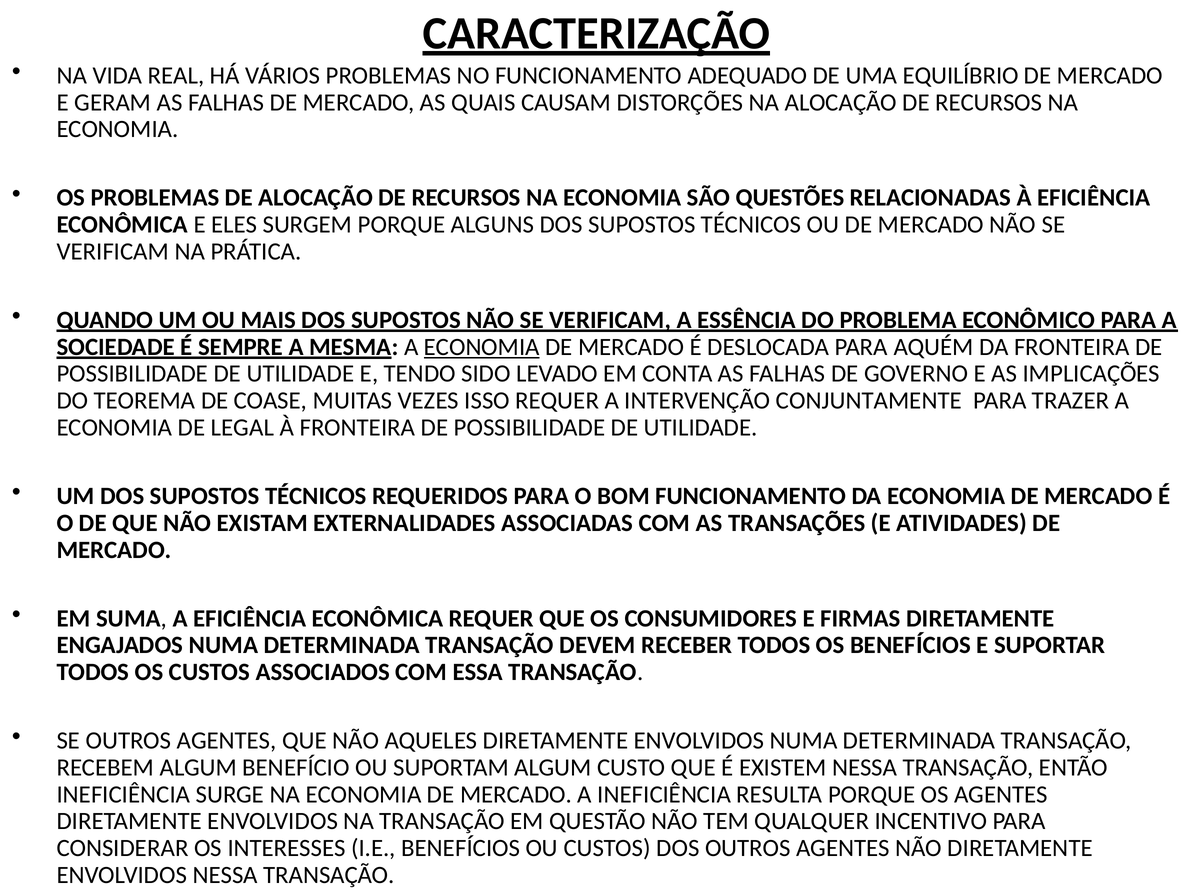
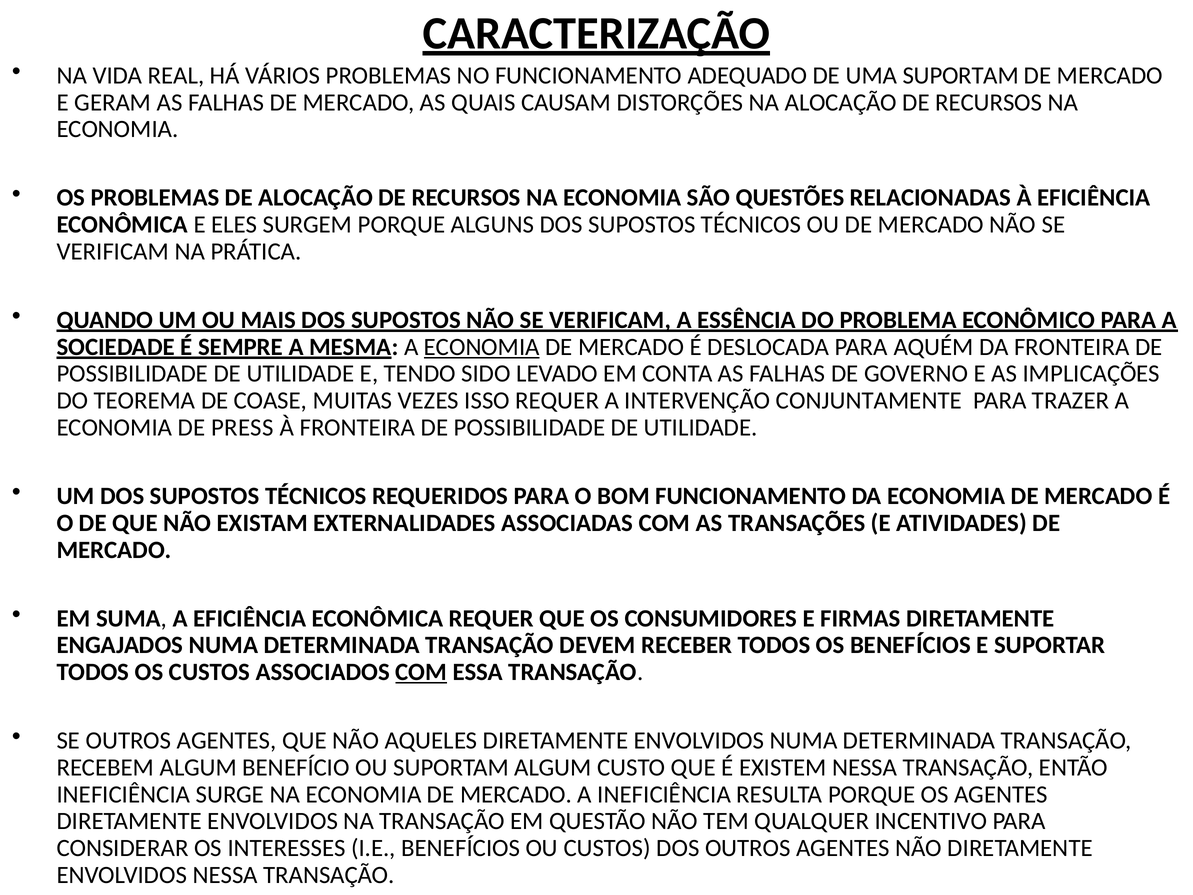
UMA EQUILÍBRIO: EQUILÍBRIO -> SUPORTAM (961, 75)
LEGAL: LEGAL -> PRESS (242, 427)
COM underline: none -> present (421, 672)
